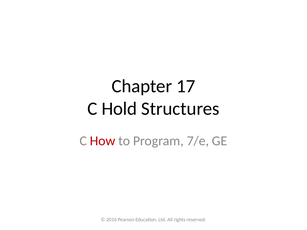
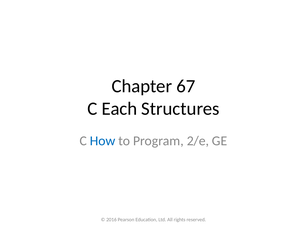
17: 17 -> 67 (186, 86)
Hold: Hold -> Each (119, 109)
How colour: red -> blue (103, 141)
7/e: 7/e -> 2/e (198, 141)
